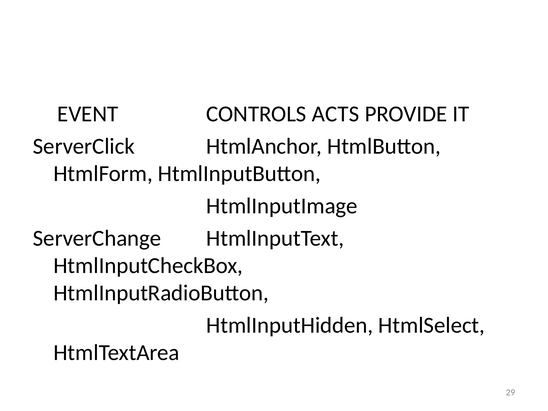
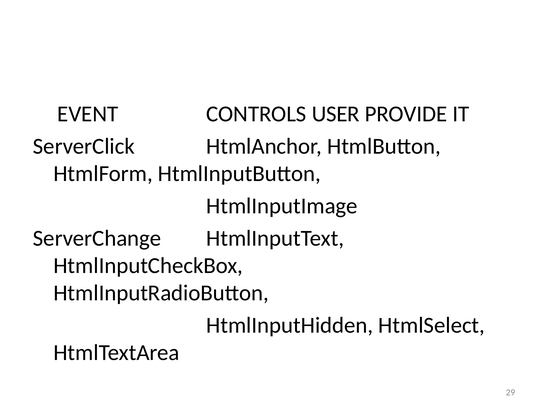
ACTS: ACTS -> USER (336, 114)
